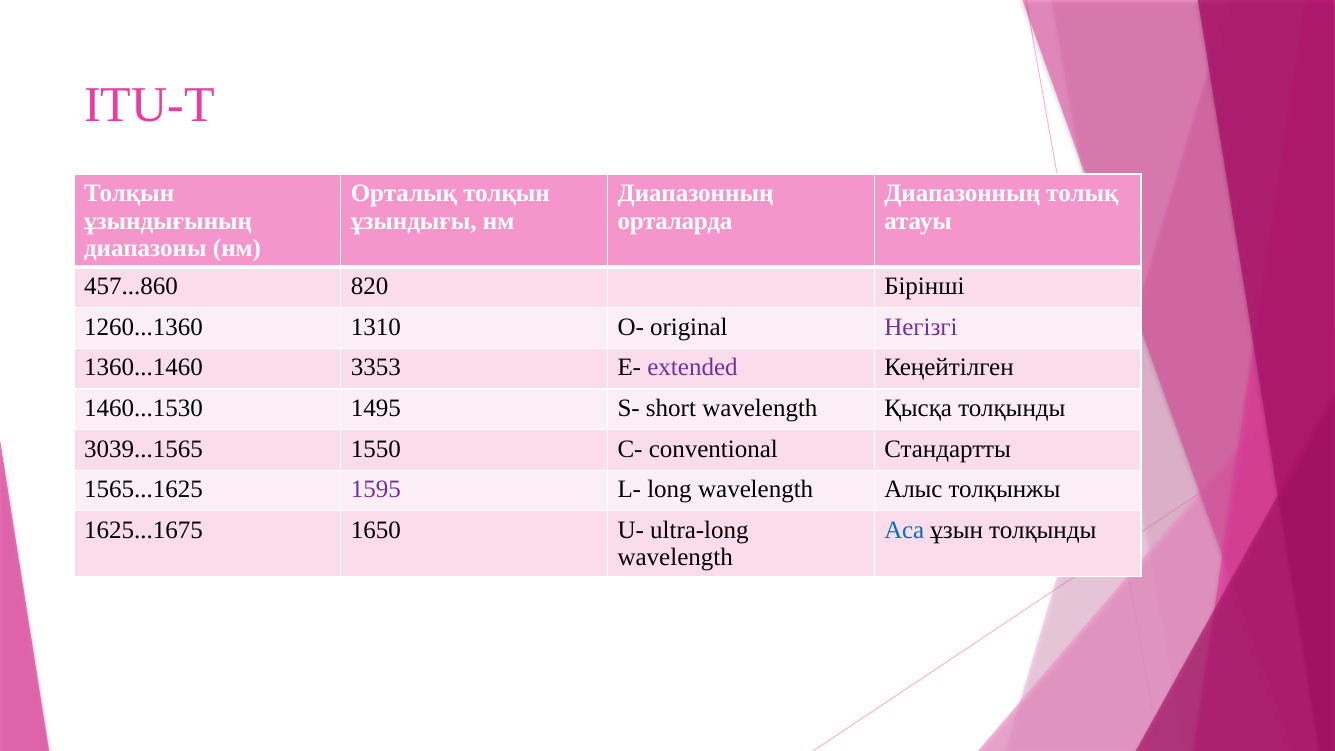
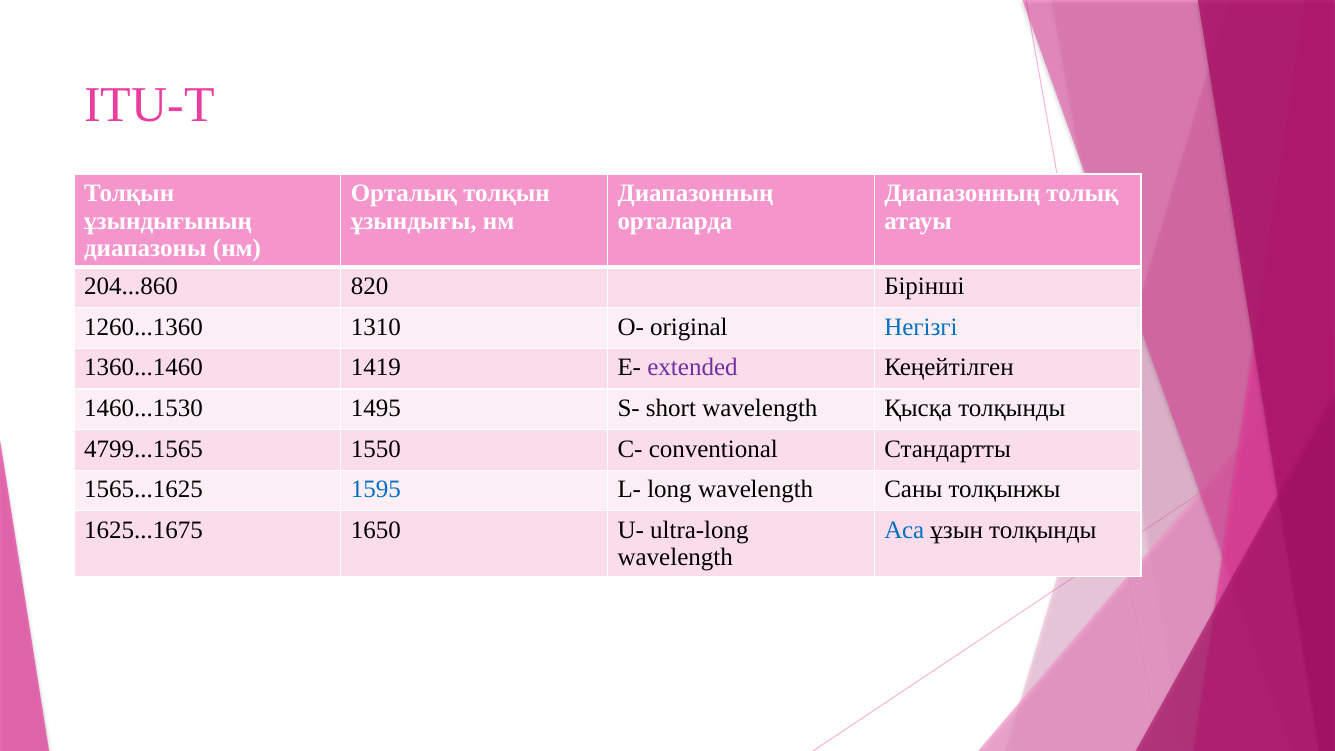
457...860: 457...860 -> 204...860 (131, 286)
Негізгі colour: purple -> blue (921, 327)
3353: 3353 -> 1419 (376, 368)
3039...1565: 3039...1565 -> 4799...1565 (144, 449)
1595 colour: purple -> blue (376, 489)
Алыс: Алыс -> Саны (913, 489)
